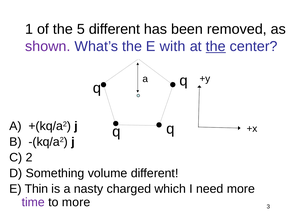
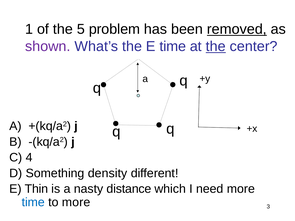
5 different: different -> problem (114, 29)
removed underline: none -> present (237, 29)
E with: with -> time (173, 46)
2: 2 -> 4 (29, 158)
volume: volume -> density (108, 173)
charged: charged -> distance (129, 189)
time colour: purple -> blue (33, 202)
